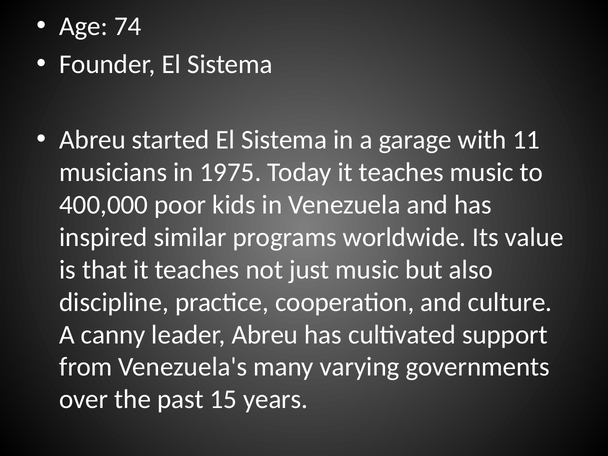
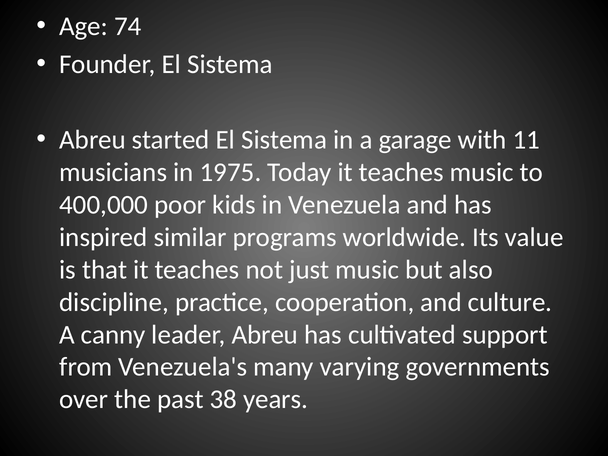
15: 15 -> 38 (223, 400)
